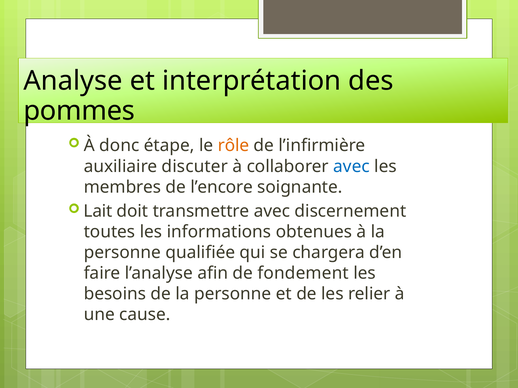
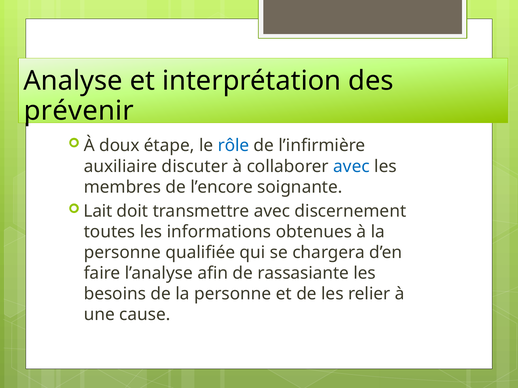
pommes: pommes -> prévenir (79, 111)
donc: donc -> doux (119, 146)
rôle colour: orange -> blue (233, 146)
fondement: fondement -> rassasiante (303, 274)
